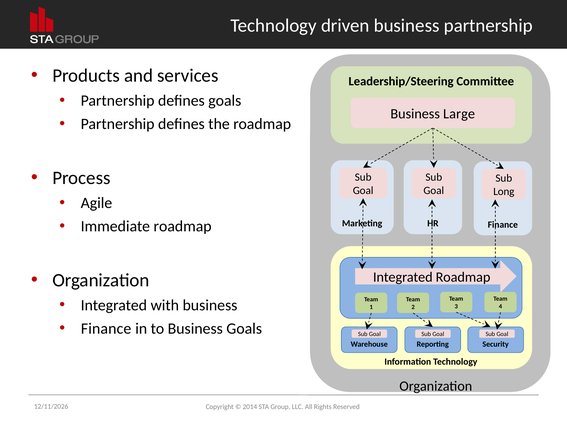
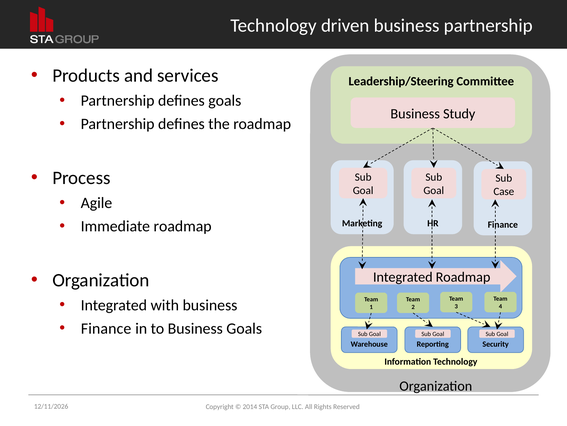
Large: Large -> Study (459, 113)
Long: Long -> Case (504, 191)
